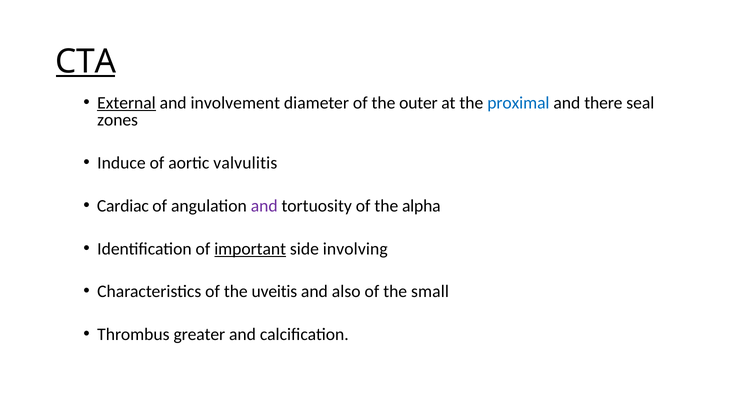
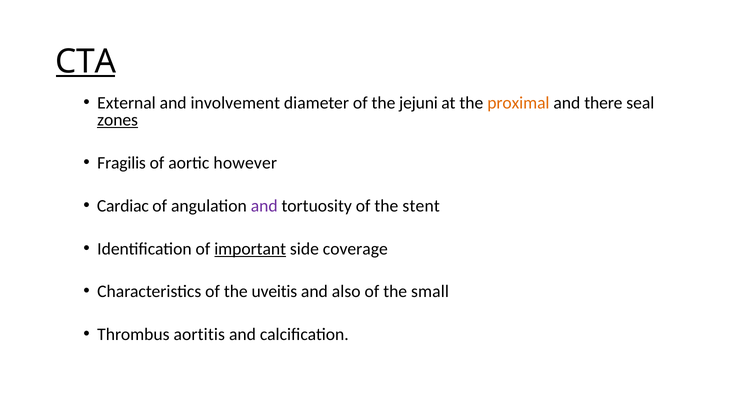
External underline: present -> none (127, 103)
outer: outer -> jejuni (418, 103)
proximal colour: blue -> orange (518, 103)
zones underline: none -> present (118, 120)
Induce: Induce -> Fragilis (122, 163)
valvulitis: valvulitis -> however (245, 163)
alpha: alpha -> stent (421, 206)
involving: involving -> coverage (355, 249)
greater: greater -> aortitis (199, 334)
